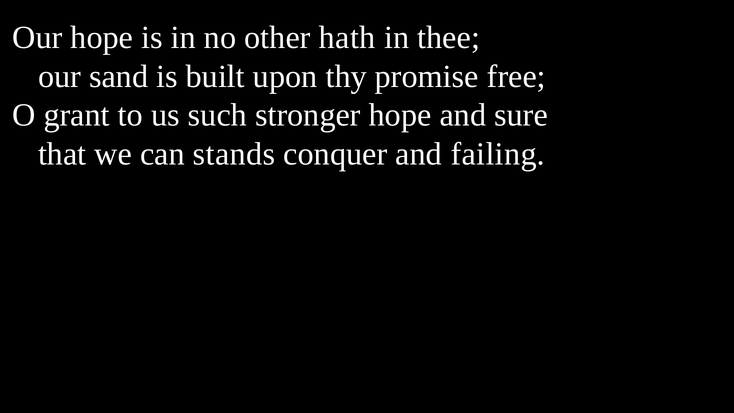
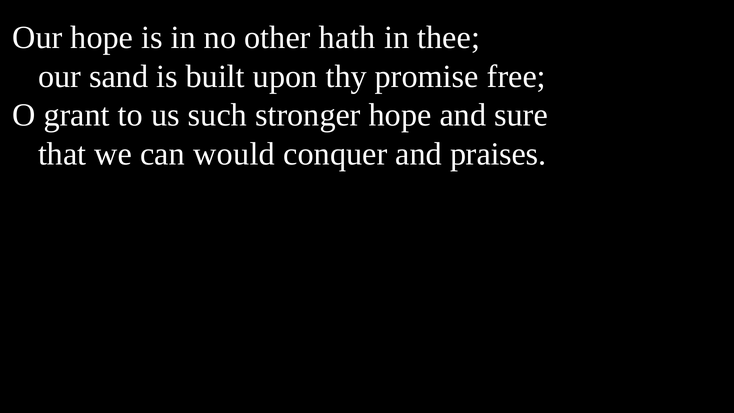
stands: stands -> would (234, 154)
failing: failing -> praises (498, 154)
